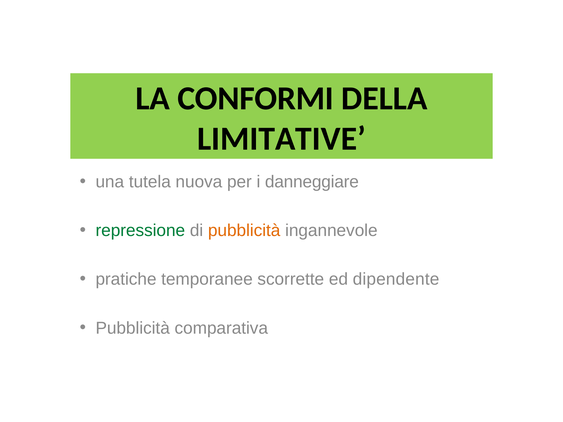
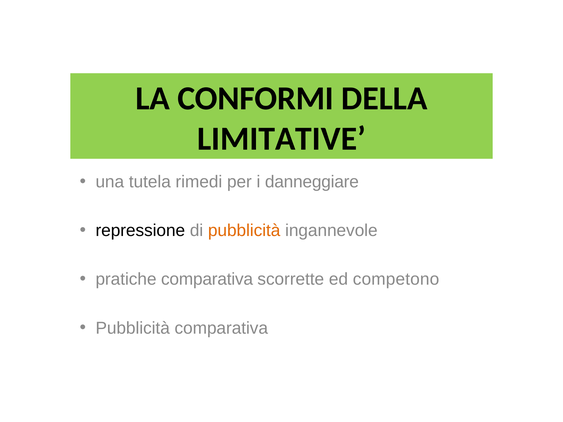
nuova: nuova -> rimedi (199, 182)
repressione colour: green -> black (140, 231)
pratiche temporanee: temporanee -> comparativa (207, 279)
dipendente: dipendente -> competono (396, 279)
